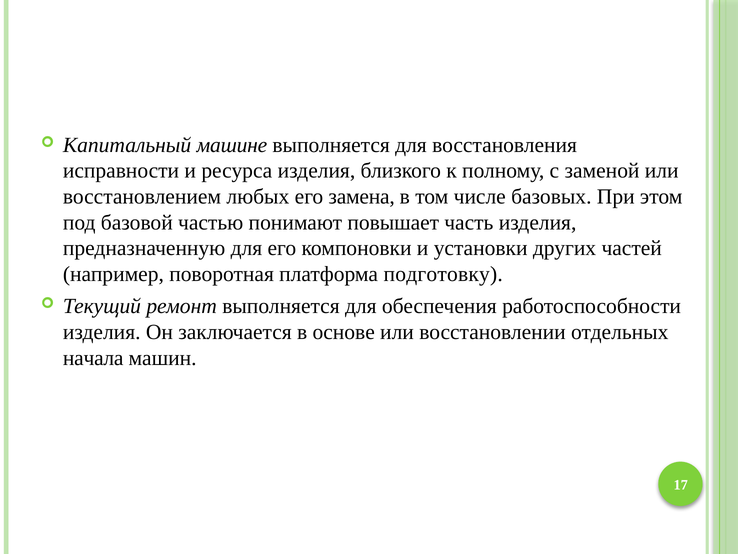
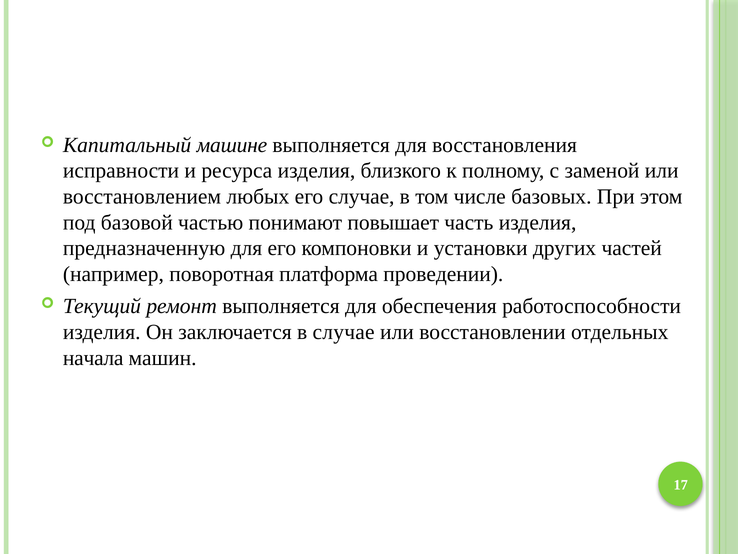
его замена: замена -> случае (362, 196)
подготовку: подготовку -> проведении (443, 274)
в основе: основе -> случае (344, 332)
